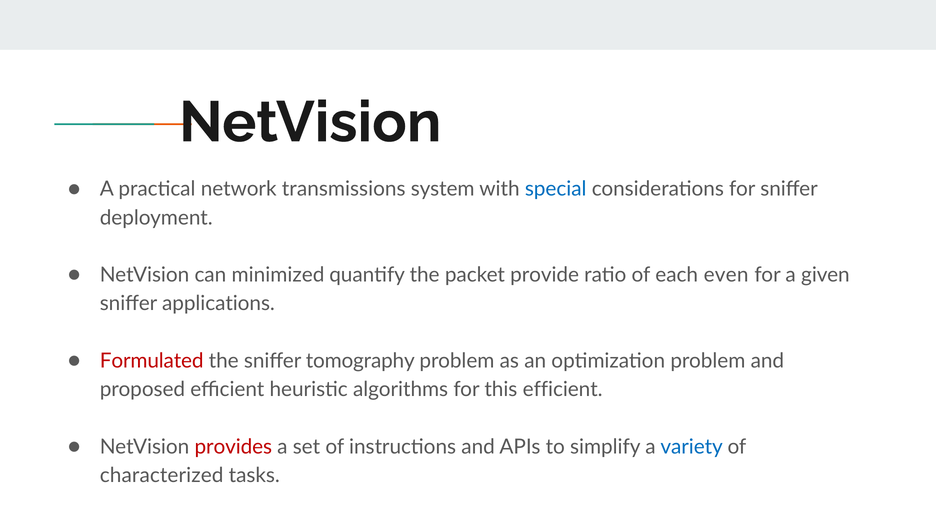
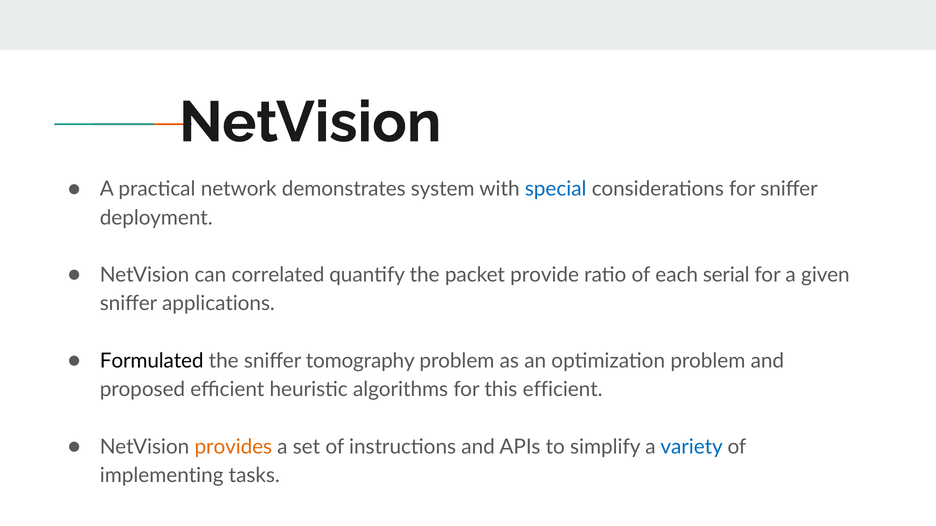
transmissions: transmissions -> demonstrates (344, 189)
minimized: minimized -> correlated (278, 275)
even: even -> serial (726, 275)
Formulated colour: red -> black (152, 361)
provides colour: red -> orange (233, 447)
characterized: characterized -> implementing (162, 476)
